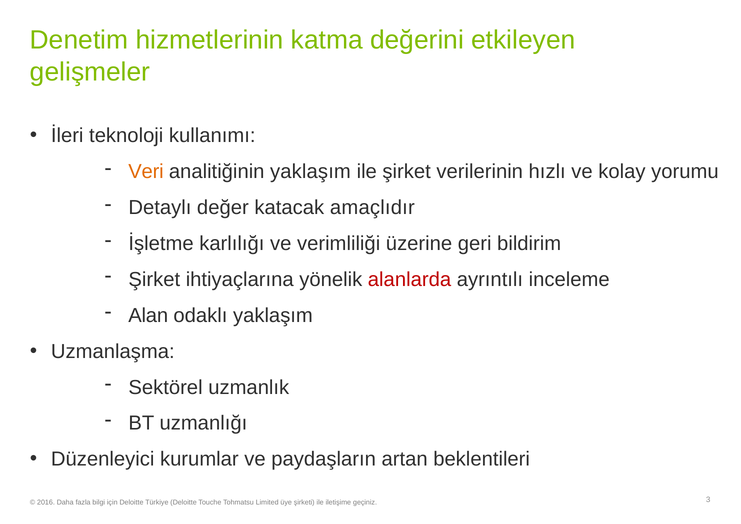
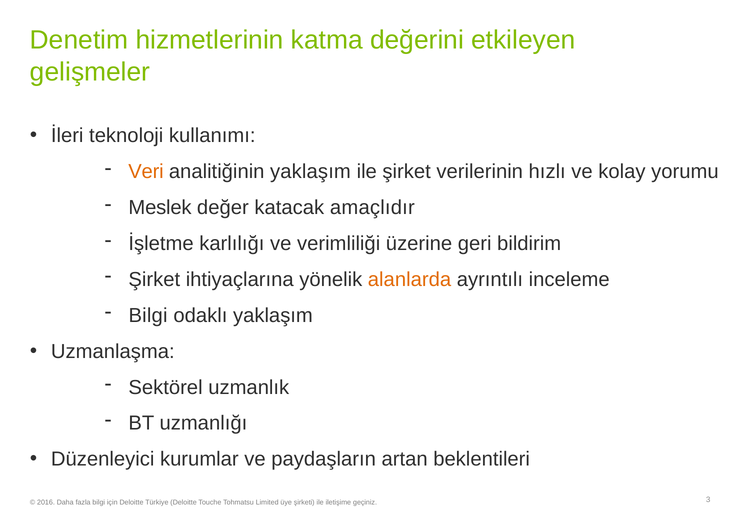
Detaylı: Detaylı -> Meslek (160, 208)
alanlarda colour: red -> orange (410, 280)
Alan: Alan -> Bilgi (148, 315)
